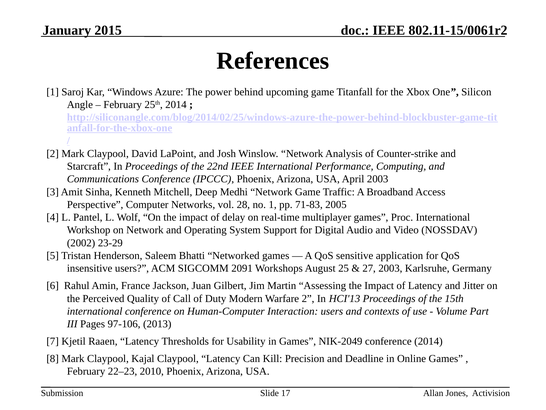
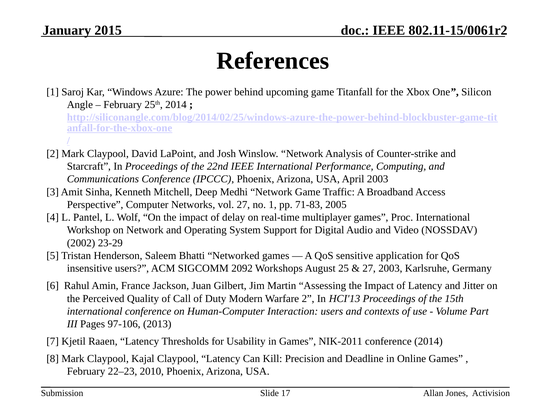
vol 28: 28 -> 27 (243, 204)
2091: 2091 -> 2092 (242, 268)
NIK-2049: NIK-2049 -> NIK-2011 (341, 341)
